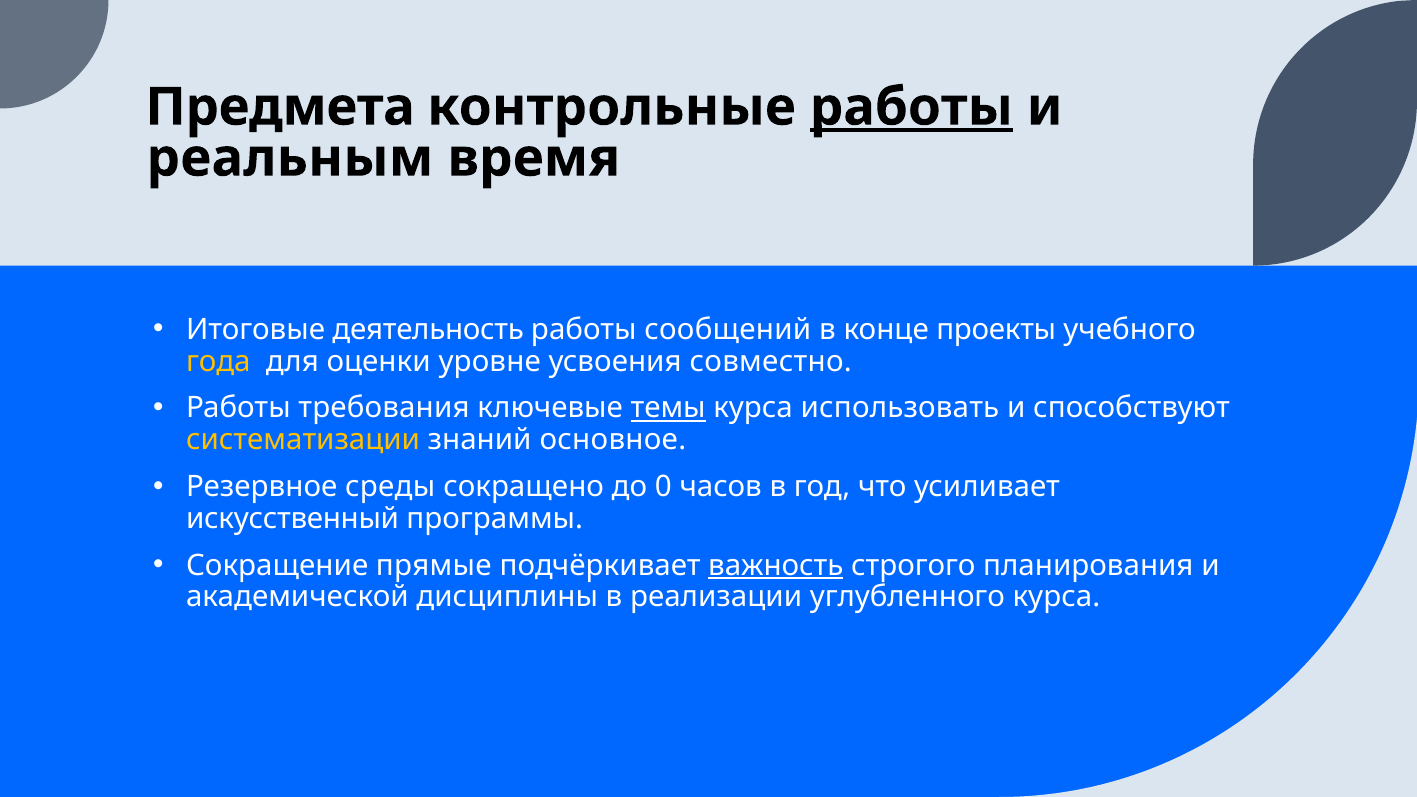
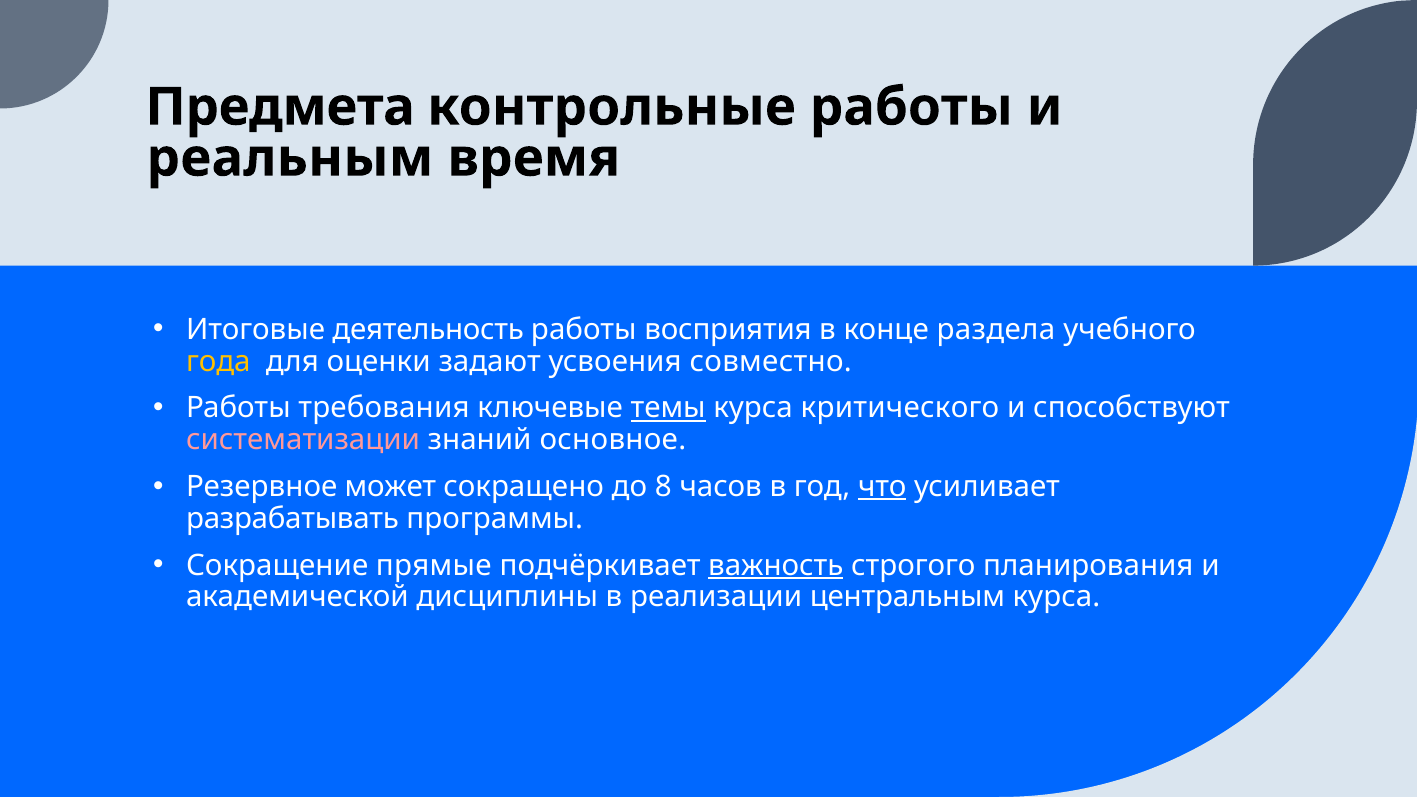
работы underline: present -> none (911, 107)
сообщений: сообщений -> восприятия (728, 329)
проекты: проекты -> раздела (996, 329)
уровне: уровне -> задают (490, 361)
использовать: использовать -> критического (900, 408)
систематизации colour: yellow -> pink (303, 440)
среды: среды -> может (390, 487)
0: 0 -> 8 (663, 487)
что underline: none -> present (882, 487)
искусственный: искусственный -> разрабатывать (293, 519)
углубленного: углубленного -> центральным (907, 597)
